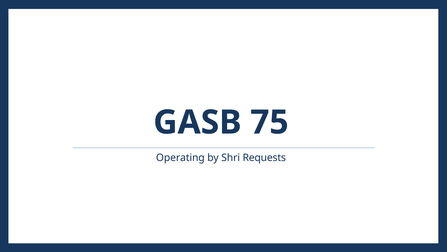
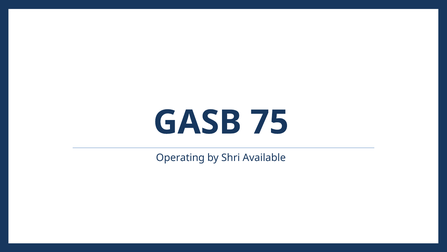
Requests: Requests -> Available (264, 157)
